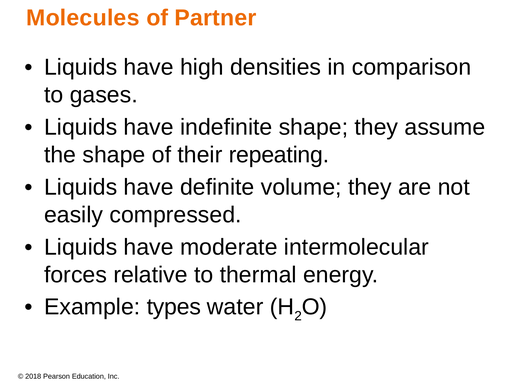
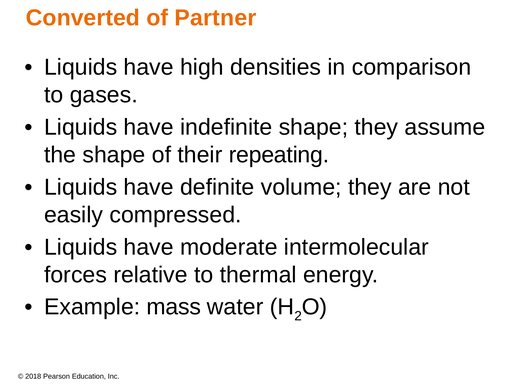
Molecules: Molecules -> Converted (83, 18)
types: types -> mass (174, 307)
